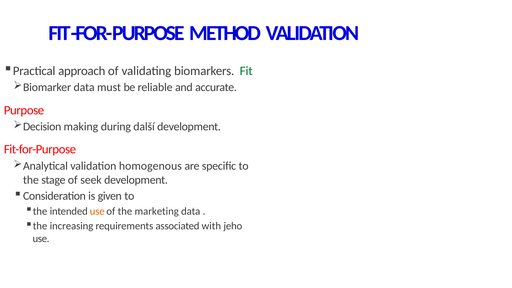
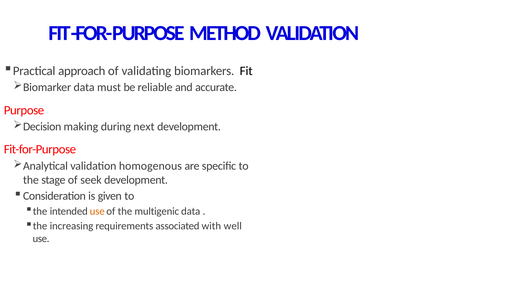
Fit colour: green -> black (246, 71)
další: další -> next (144, 127)
marketing: marketing -> multigenic (157, 211)
jeho: jeho -> well (233, 226)
